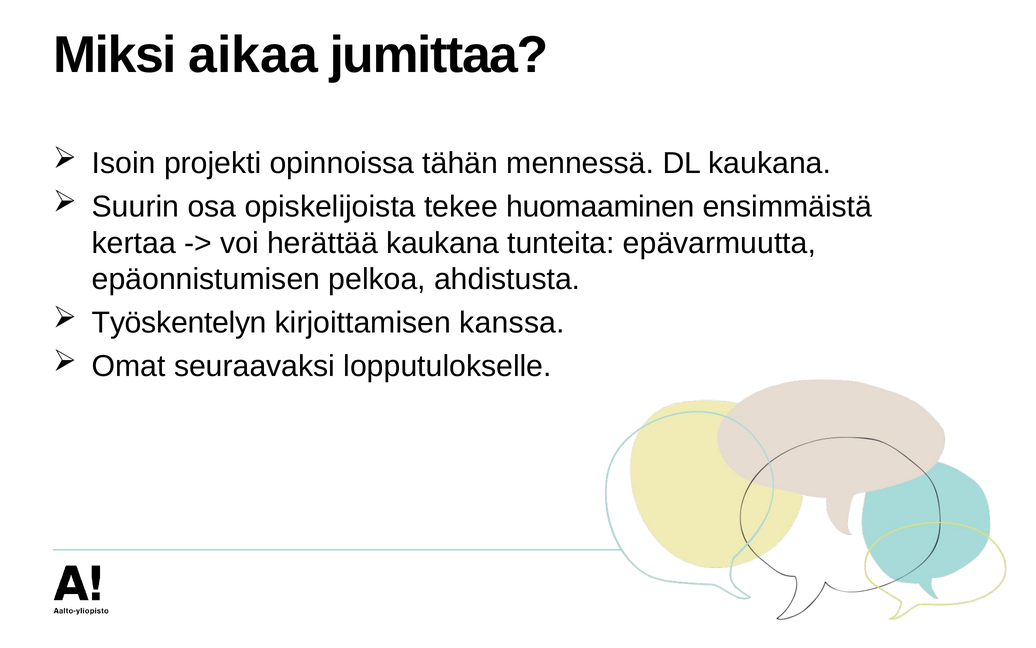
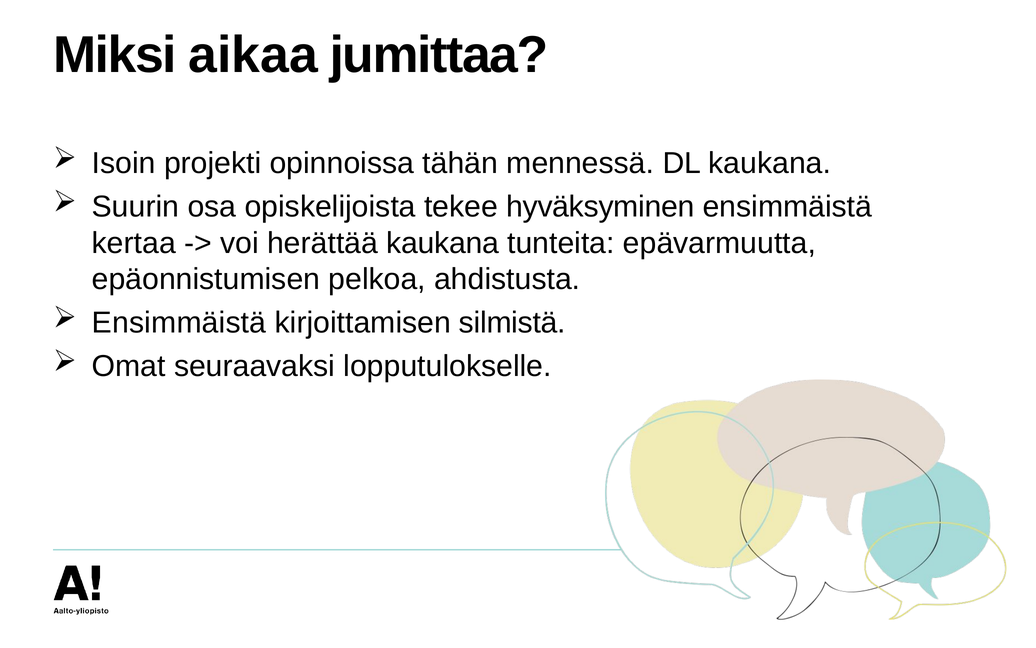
huomaaminen: huomaaminen -> hyväksyminen (600, 207)
Työskentelyn: Työskentelyn -> Ensimmäistä (179, 323)
kanssa: kanssa -> silmistä (512, 323)
